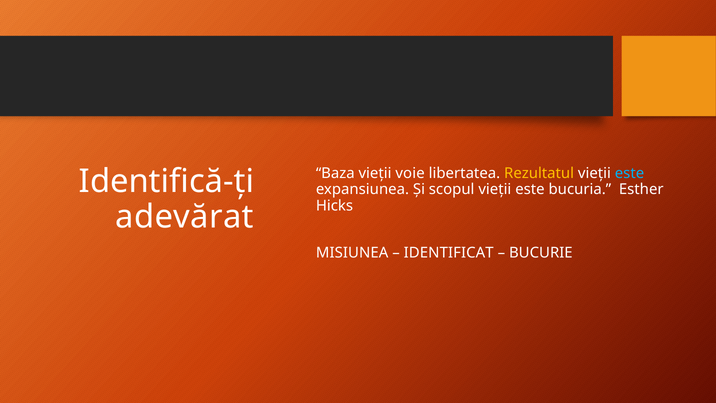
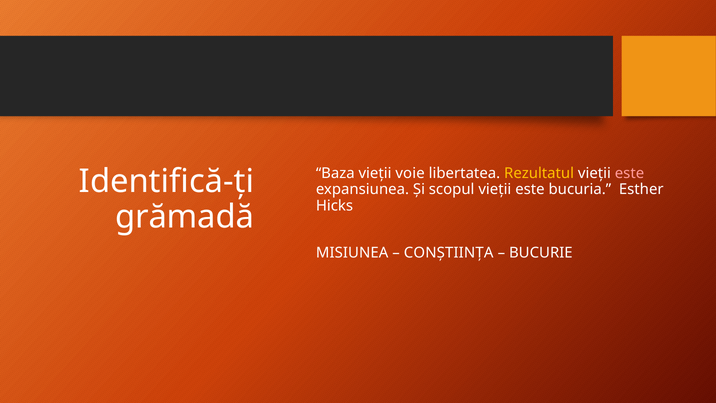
este colour: light blue -> pink (629, 173)
adevărat: adevărat -> grămadă (185, 217)
IDENTIFICAT: IDENTIFICAT -> CONȘTIINȚA (449, 253)
